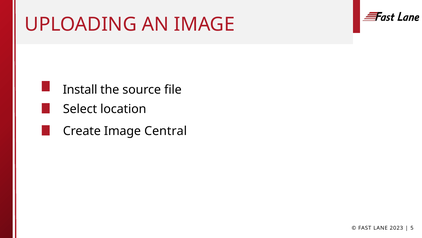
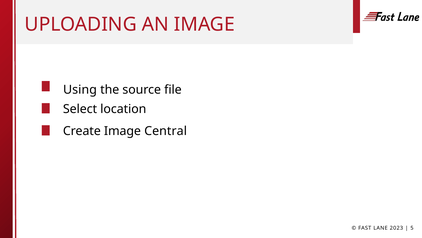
Install: Install -> Using (80, 90)
